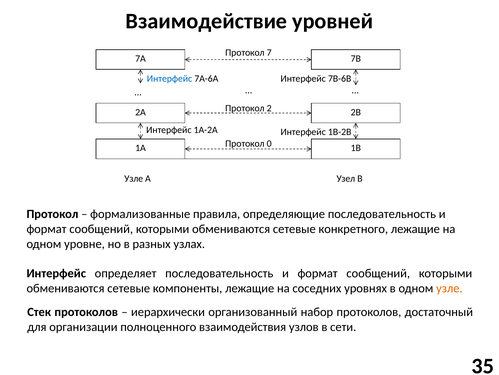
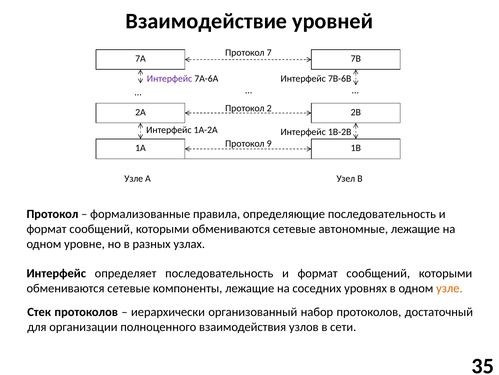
Интерфейс colour: blue -> purple (170, 79)
0: 0 -> 9 (269, 143)
конкретного: конкретного -> автономные (353, 229)
